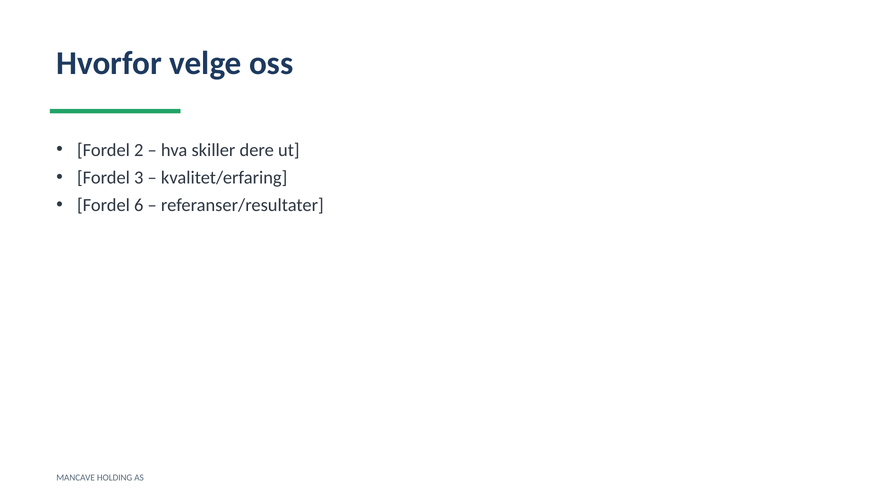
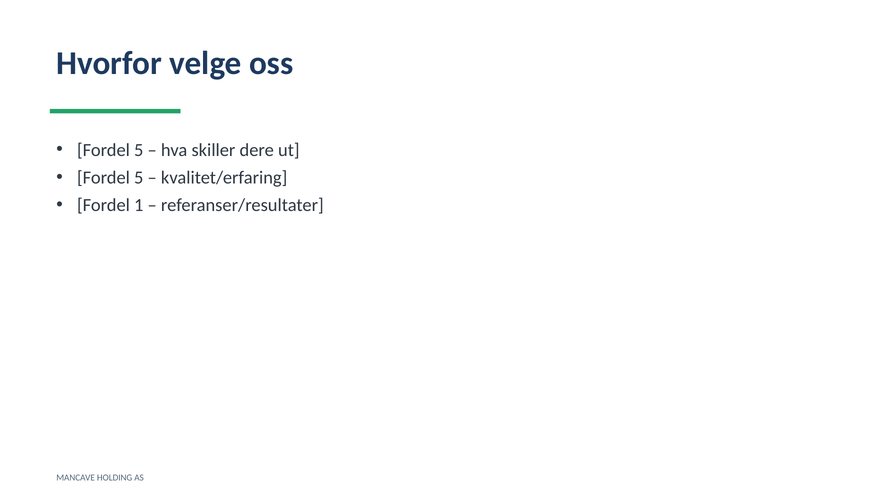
2: 2 -> 5 (139, 150)
3: 3 -> 5 (139, 178)
6: 6 -> 1 (139, 205)
